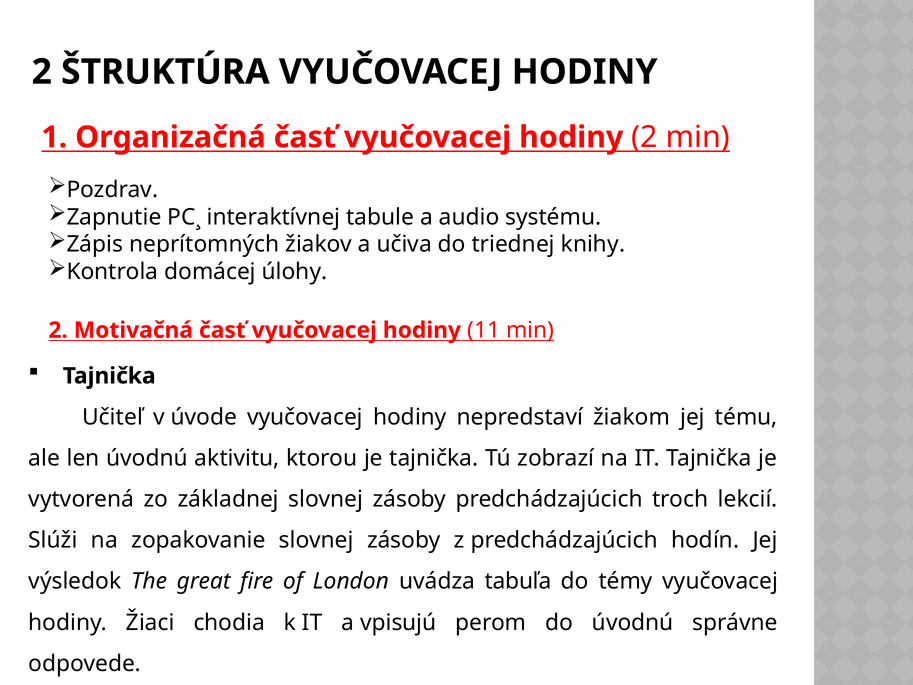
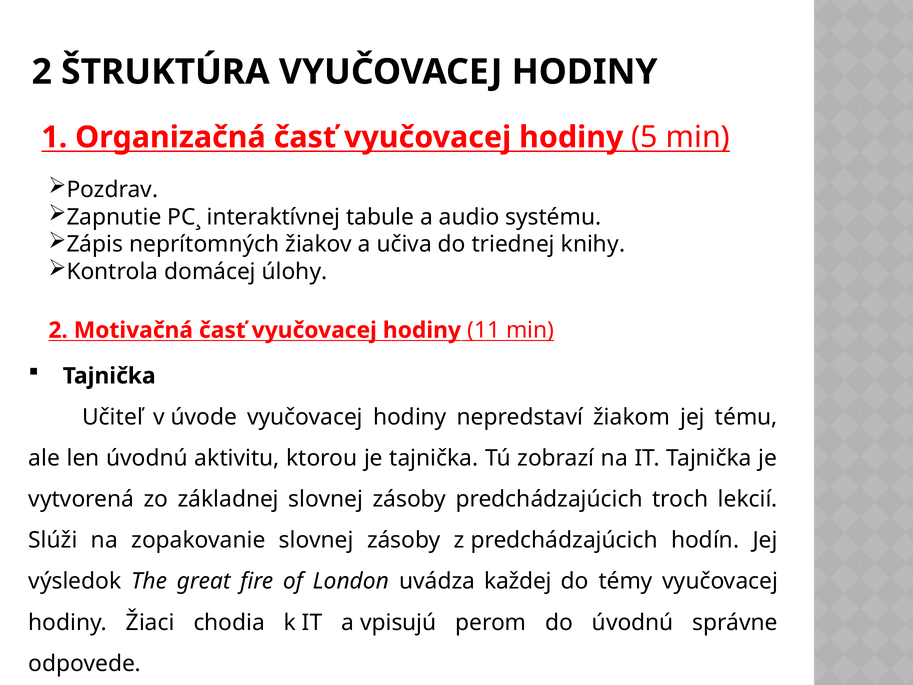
hodiny 2: 2 -> 5 (645, 137)
tabuľa: tabuľa -> každej (518, 581)
